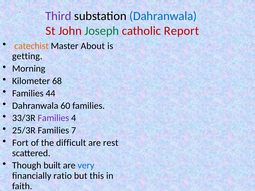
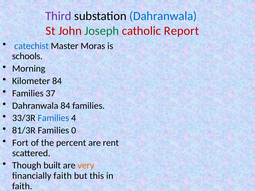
catechist colour: orange -> blue (31, 46)
About: About -> Moras (93, 46)
getting: getting -> schools (27, 56)
Kilometer 68: 68 -> 84 (57, 81)
44: 44 -> 37 (51, 93)
Dahranwala 60: 60 -> 84 (65, 106)
Families colour: purple -> blue (53, 118)
25/3R: 25/3R -> 81/3R (24, 131)
7: 7 -> 0 (74, 131)
difficult: difficult -> percent (71, 143)
rest: rest -> rent (111, 143)
very colour: blue -> orange (86, 166)
financially ratio: ratio -> faith (63, 176)
